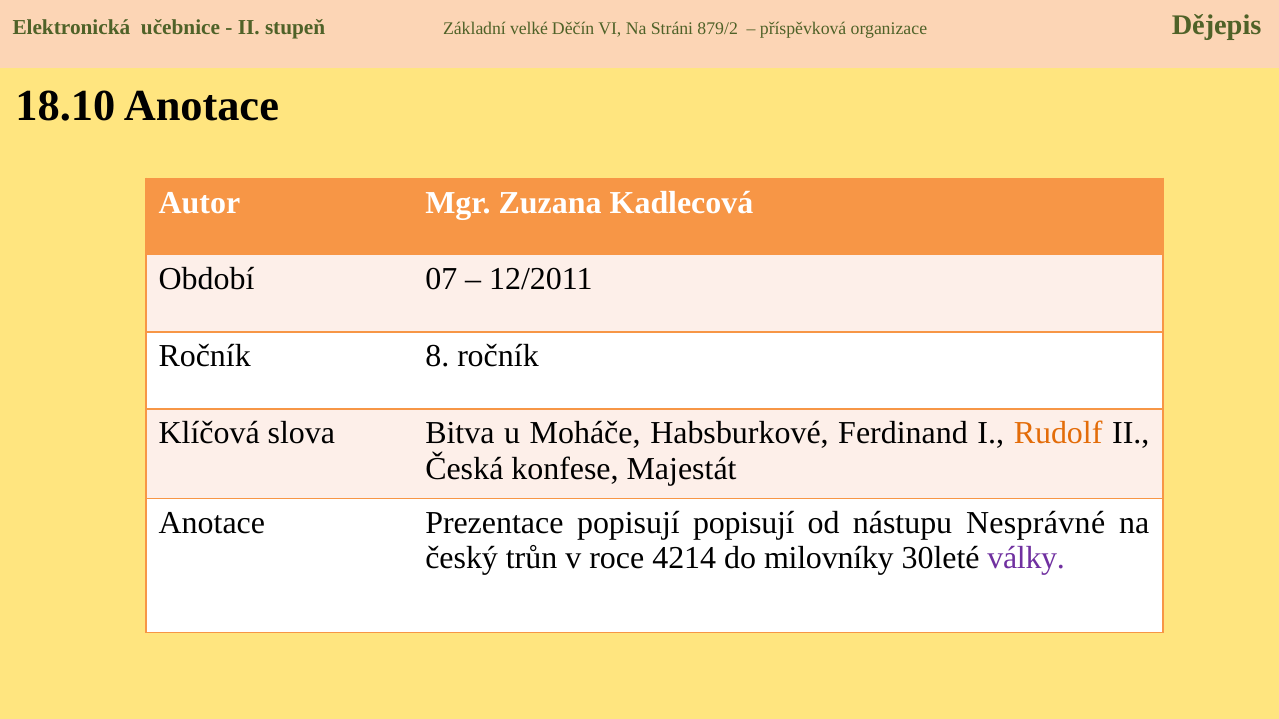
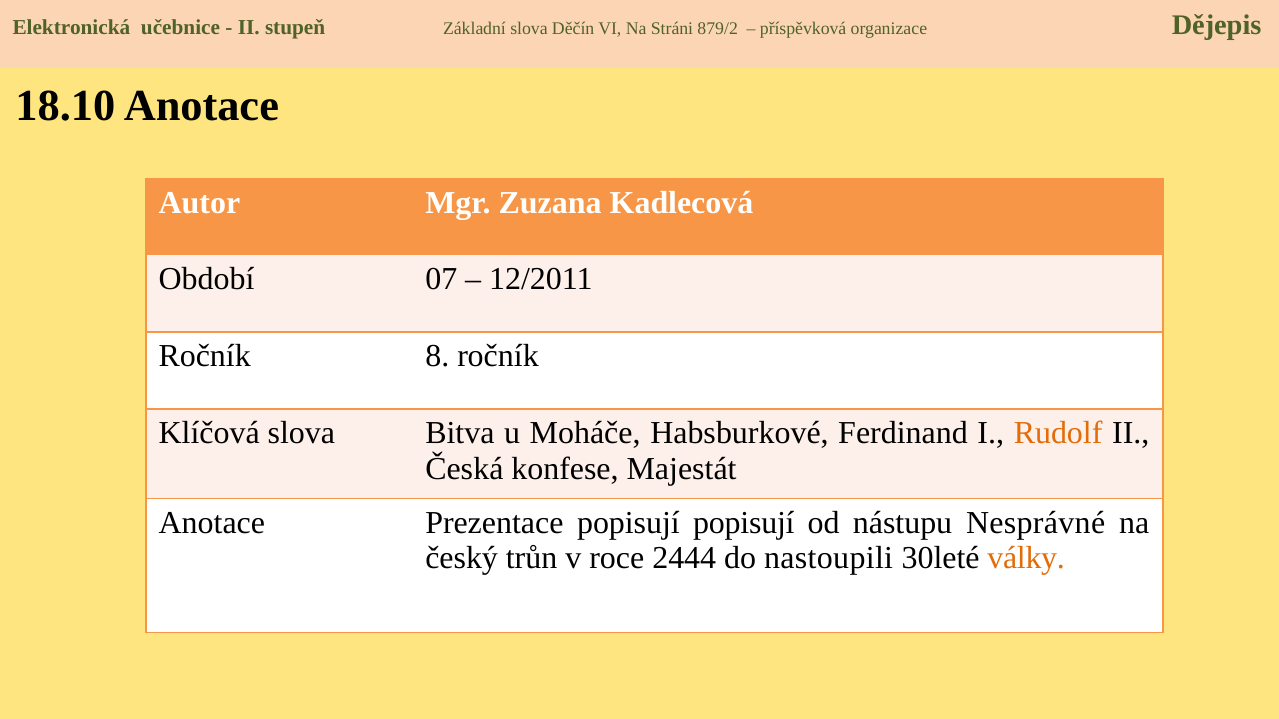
Základní velké: velké -> slova (529, 29)
4214: 4214 -> 2444 (684, 559)
milovníky: milovníky -> nastoupili (829, 559)
války colour: purple -> orange (1026, 559)
